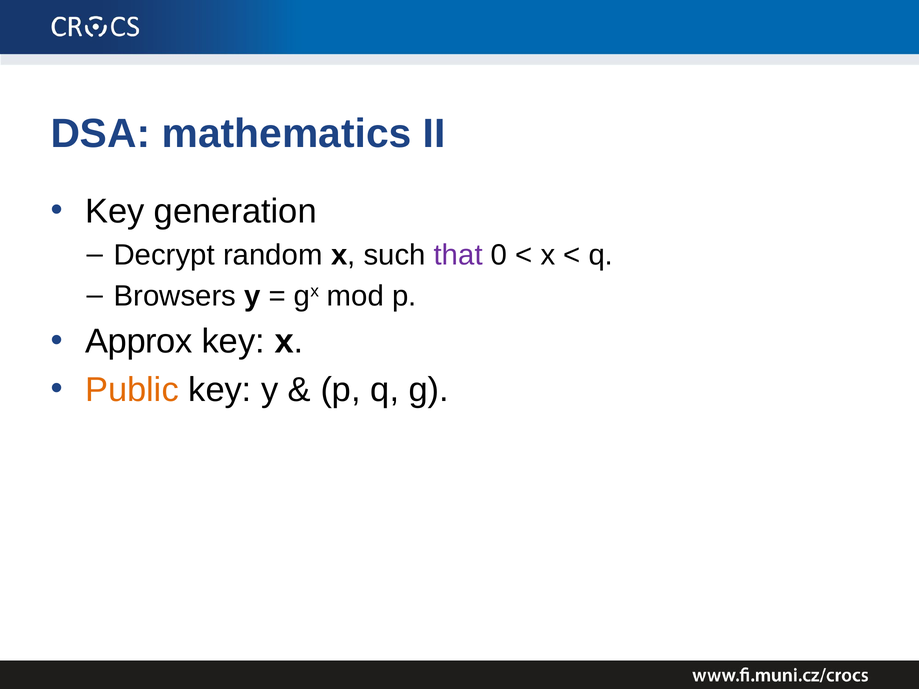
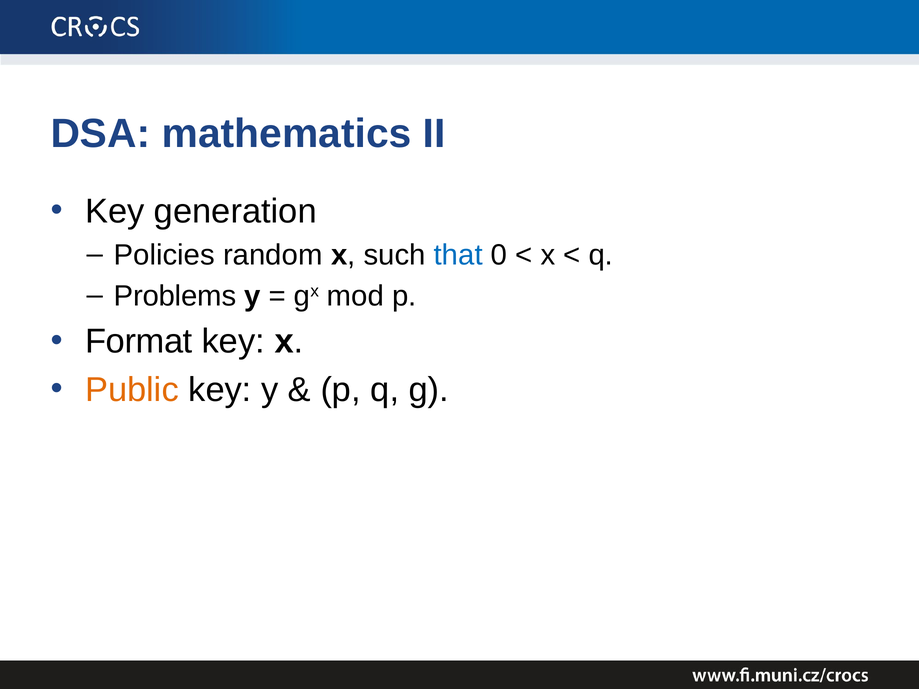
Decrypt: Decrypt -> Policies (164, 255)
that colour: purple -> blue (458, 255)
Browsers: Browsers -> Problems (175, 296)
Approx: Approx -> Format (139, 342)
